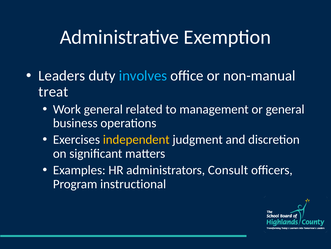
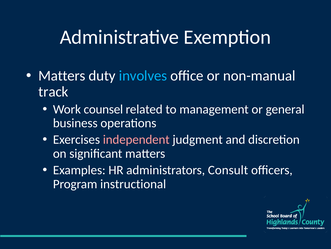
Leaders: Leaders -> Matters (62, 76)
treat: treat -> track (53, 91)
Work general: general -> counsel (103, 109)
independent colour: yellow -> pink (136, 139)
